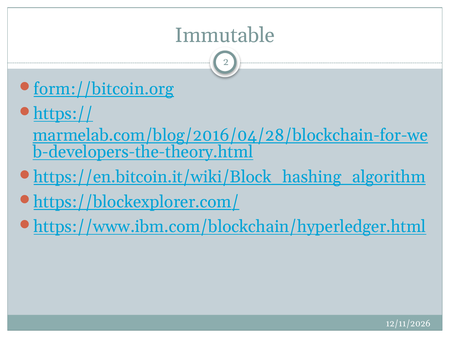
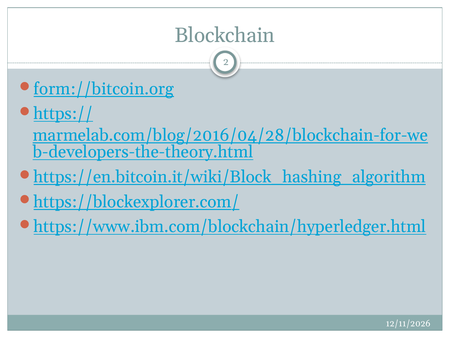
Immutable: Immutable -> Blockchain (225, 35)
